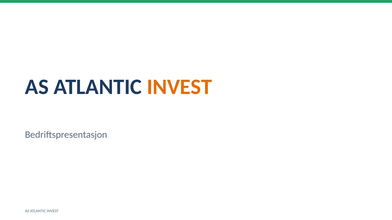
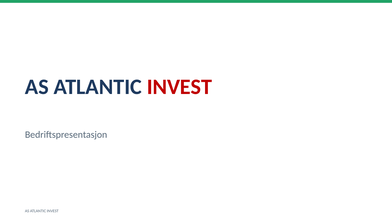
INVEST colour: orange -> red (179, 87)
